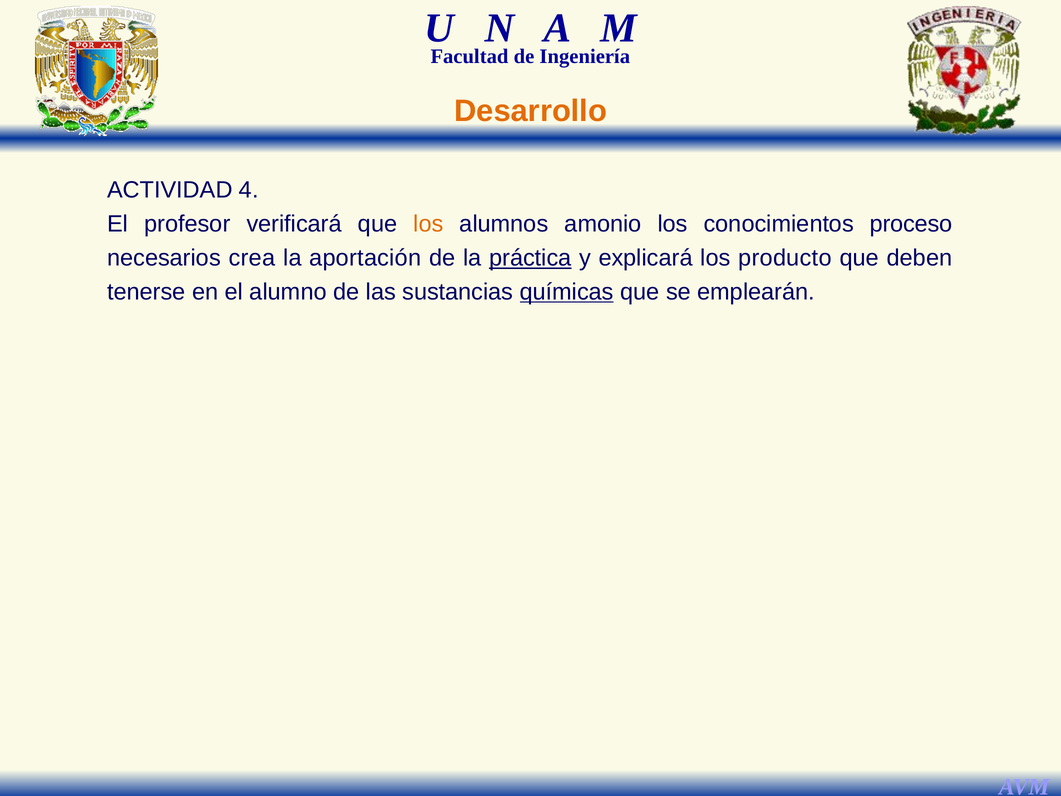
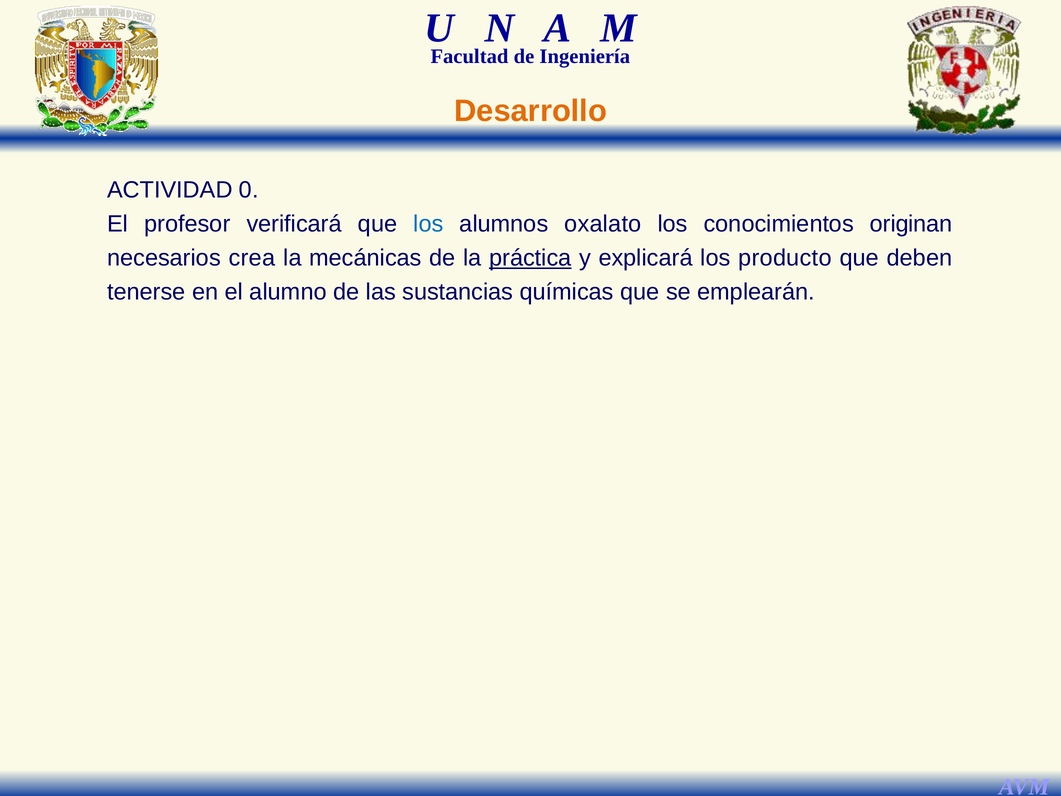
4: 4 -> 0 (249, 190)
los colour: orange -> blue (428, 224)
amonio: amonio -> oxalato (603, 224)
proceso: proceso -> originan (911, 224)
aportación: aportación -> mecánicas (365, 258)
químicas underline: present -> none (567, 292)
